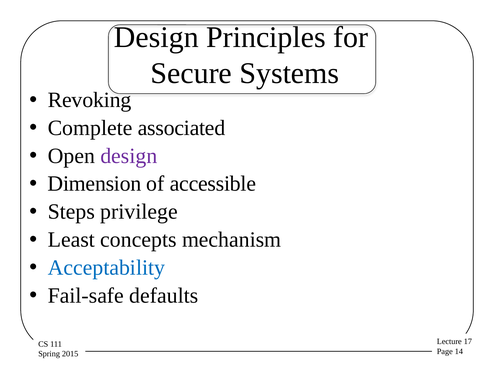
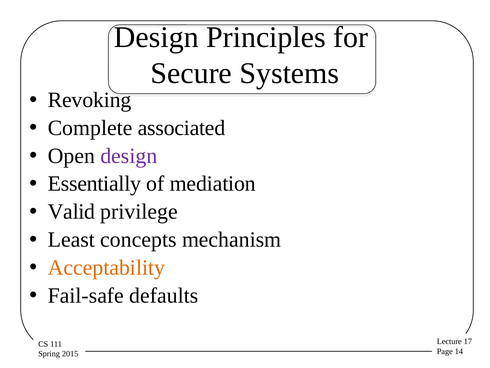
Dimension: Dimension -> Essentially (94, 184)
accessible: accessible -> mediation (213, 184)
Steps: Steps -> Valid (71, 211)
Acceptability colour: blue -> orange (106, 267)
